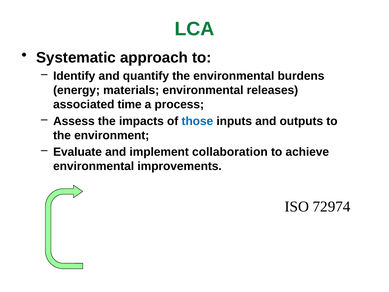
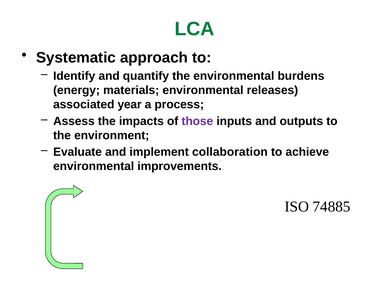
time: time -> year (130, 104)
those colour: blue -> purple (197, 121)
72974: 72974 -> 74885 (332, 207)
